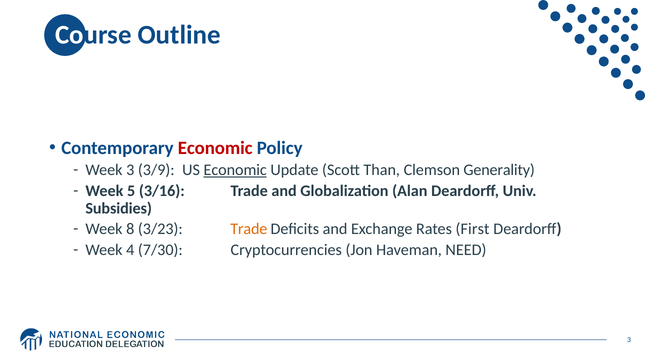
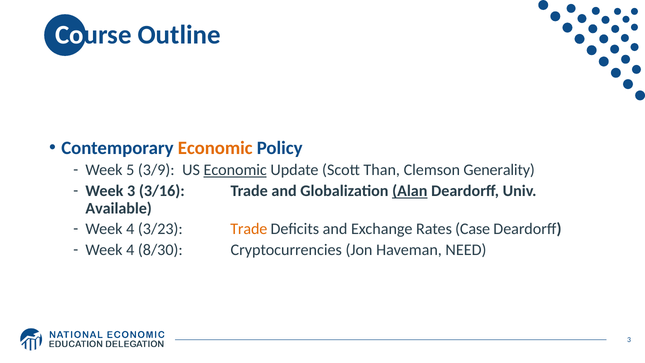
Economic colour: red -> orange (215, 148)
Week 3: 3 -> 5 (130, 170)
Week 5: 5 -> 3 (131, 191)
Alan underline: none -> present (410, 191)
Subsidies: Subsidies -> Available (119, 208)
8: 8 -> 4 (130, 229)
First: First -> Case (473, 229)
7/30: 7/30 -> 8/30 (160, 250)
